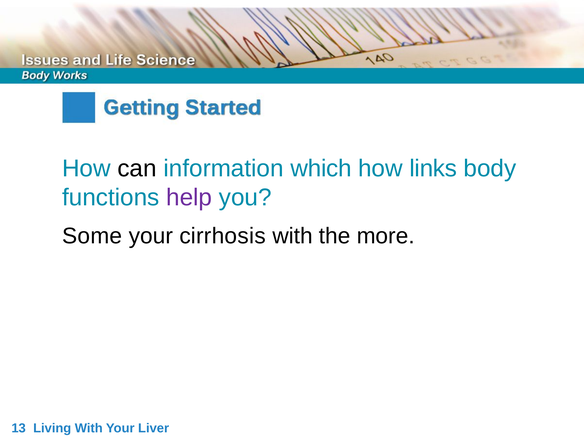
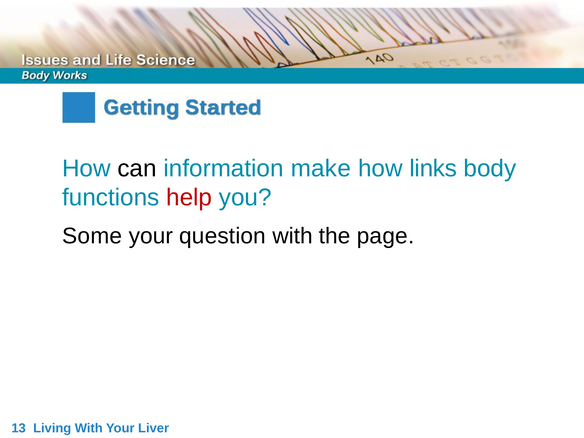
which: which -> make (321, 168)
help colour: purple -> red (189, 198)
cirrhosis: cirrhosis -> question (223, 236)
more: more -> page (386, 236)
